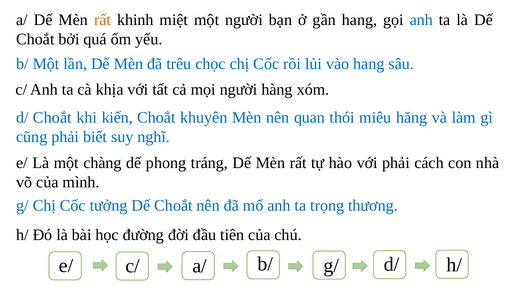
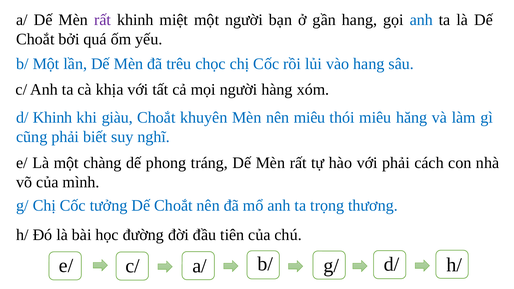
rất colour: orange -> purple (102, 20)
d/ Choắt: Choắt -> Khinh (53, 118)
kiến: kiến -> giàu (117, 118)
nên quan: quan -> miêu (310, 118)
